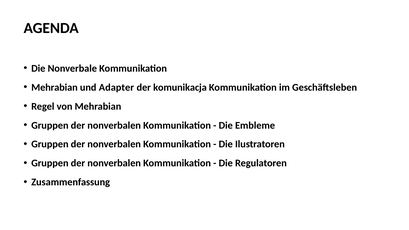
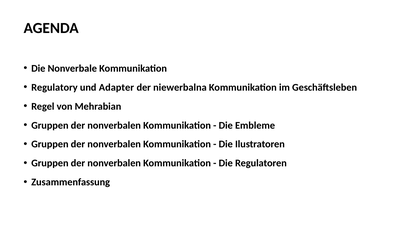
Mehrabian: Mehrabian -> Regulatory (54, 87)
komunikacja: komunikacja -> niewerbalna (180, 87)
